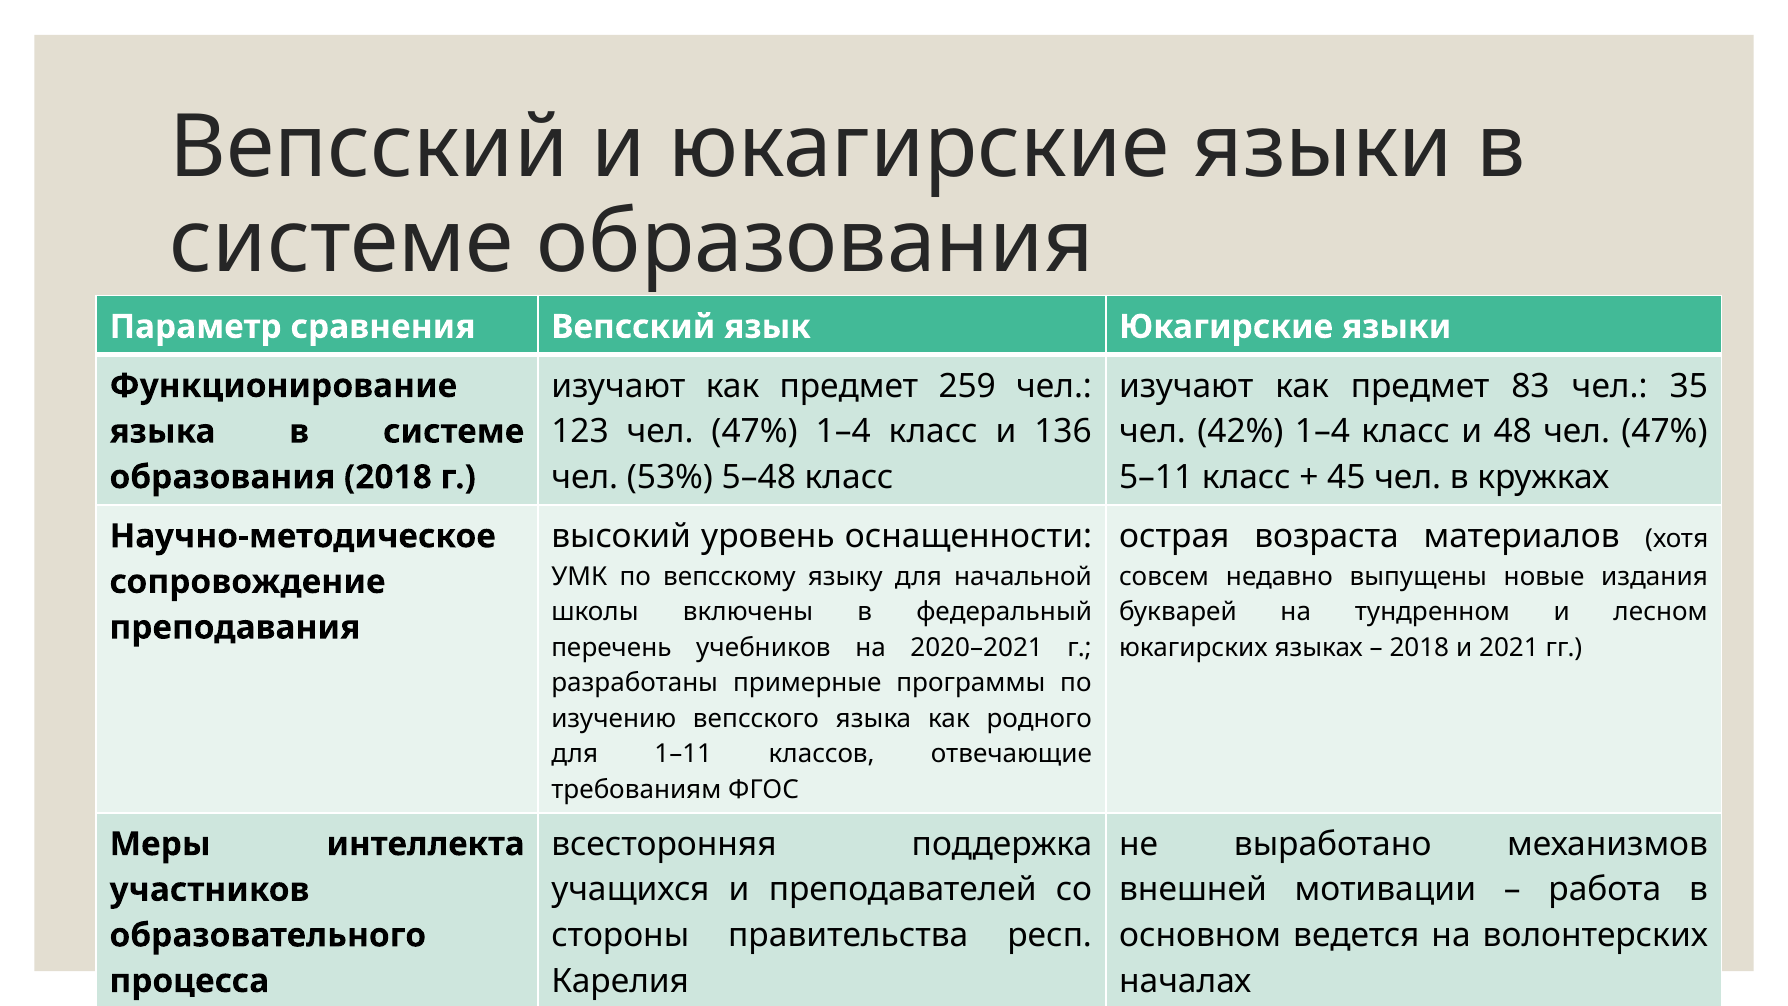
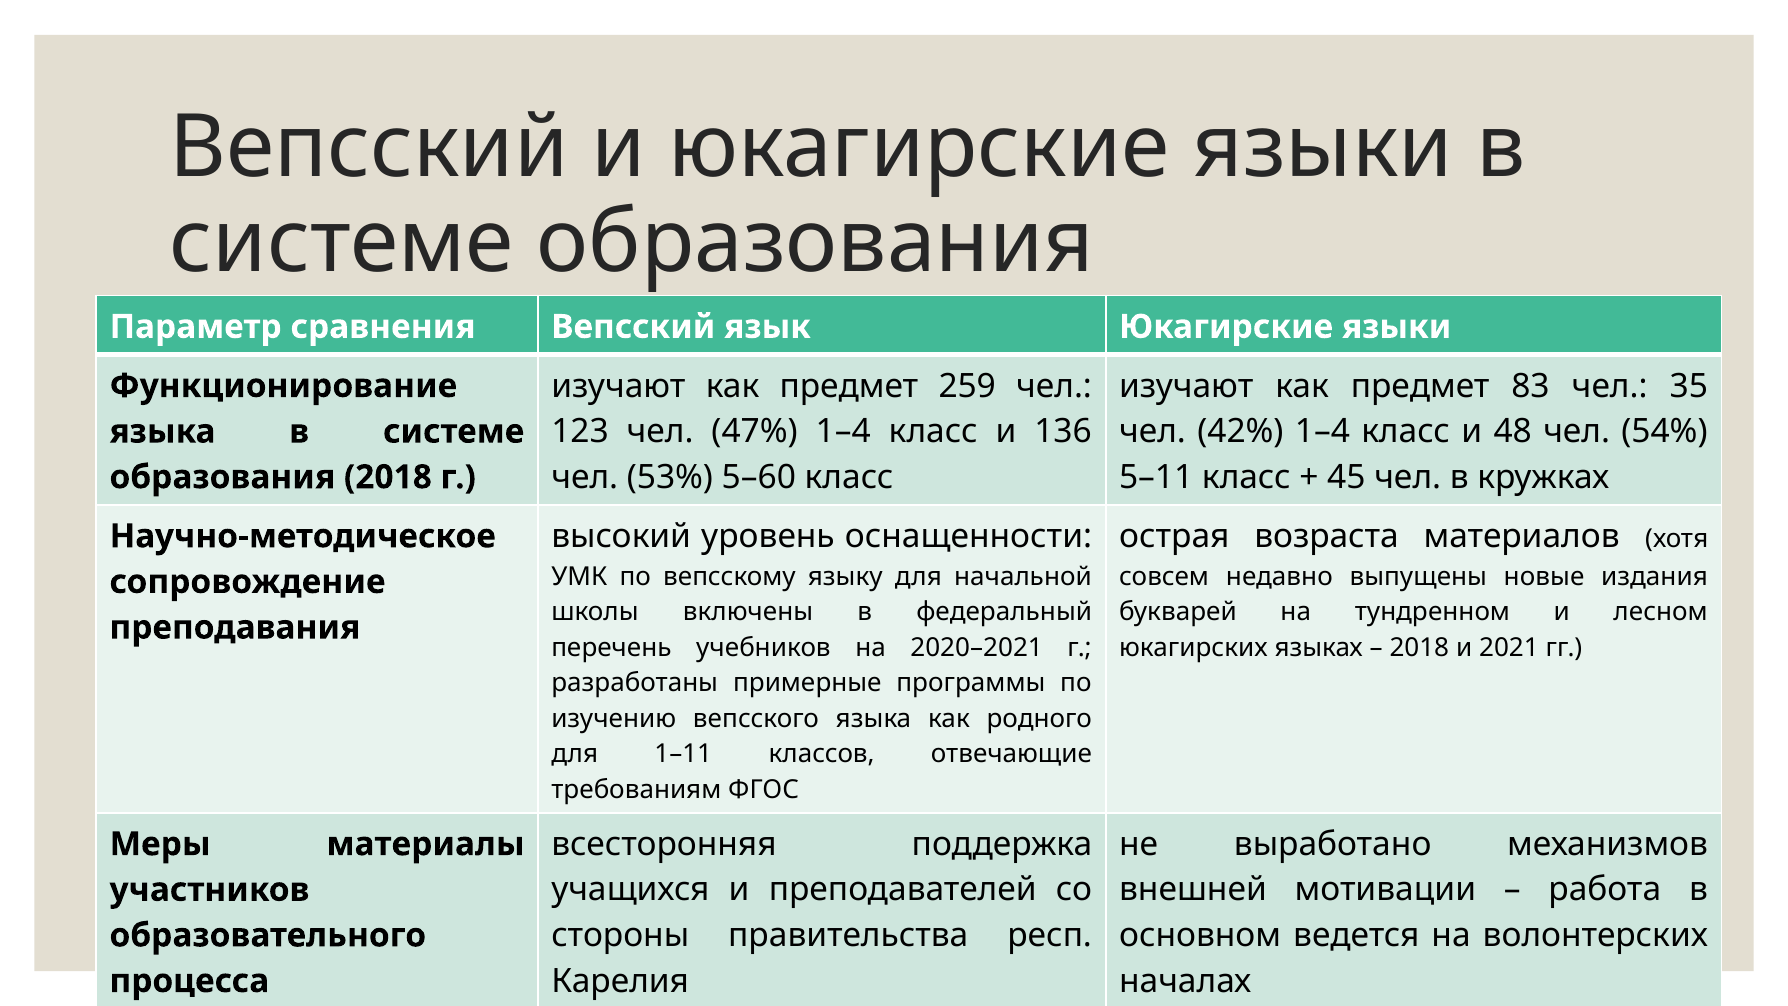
48 чел 47%: 47% -> 54% (1664, 431)
5–48: 5–48 -> 5–60 (759, 477)
интеллекта: интеллекта -> материалы (426, 844)
